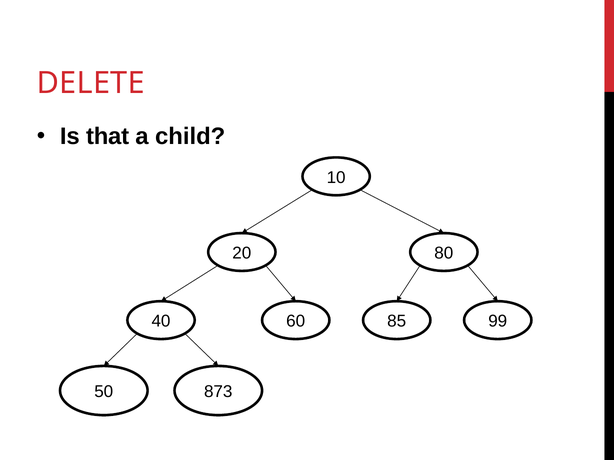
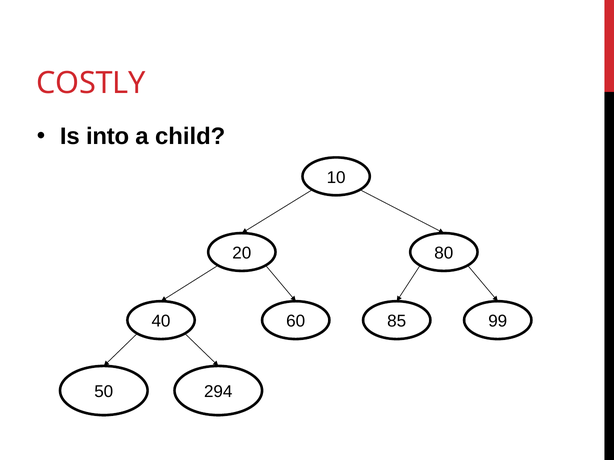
DELETE: DELETE -> COSTLY (91, 83)
that: that -> into (108, 137)
873: 873 -> 294 (218, 392)
